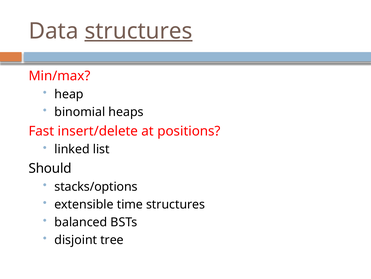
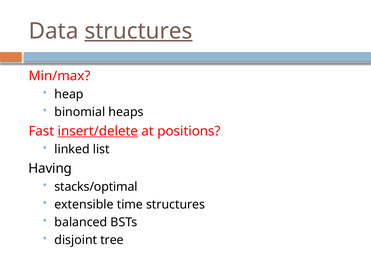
insert/delete underline: none -> present (98, 131)
Should: Should -> Having (50, 168)
stacks/options: stacks/options -> stacks/optimal (96, 186)
